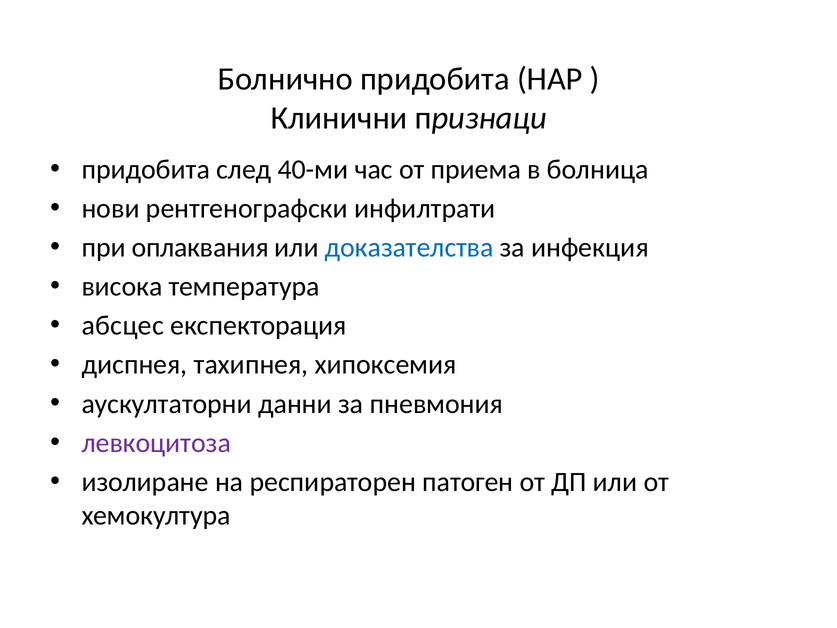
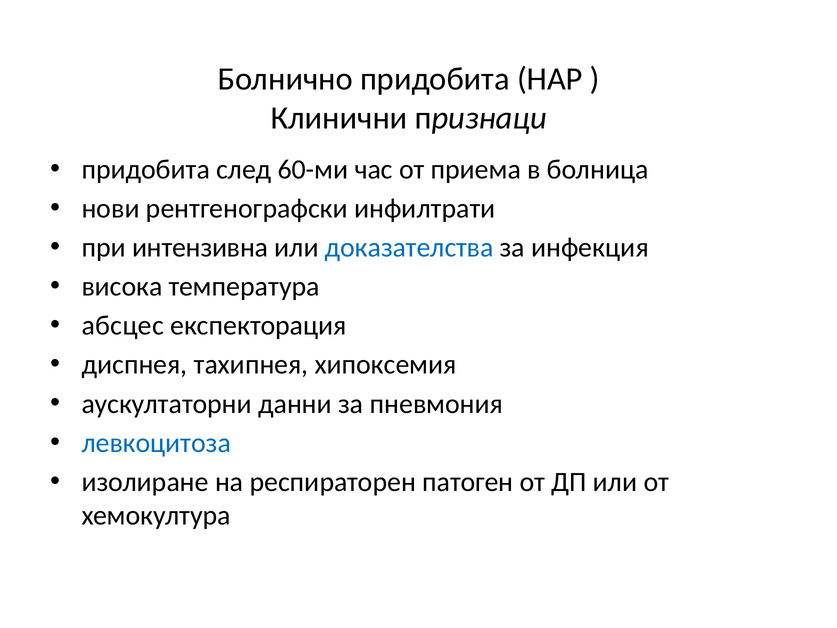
40-ми: 40-ми -> 60-ми (313, 169)
оплаквания: оплаквания -> интензивна (200, 247)
левкоцитоза colour: purple -> blue (156, 443)
